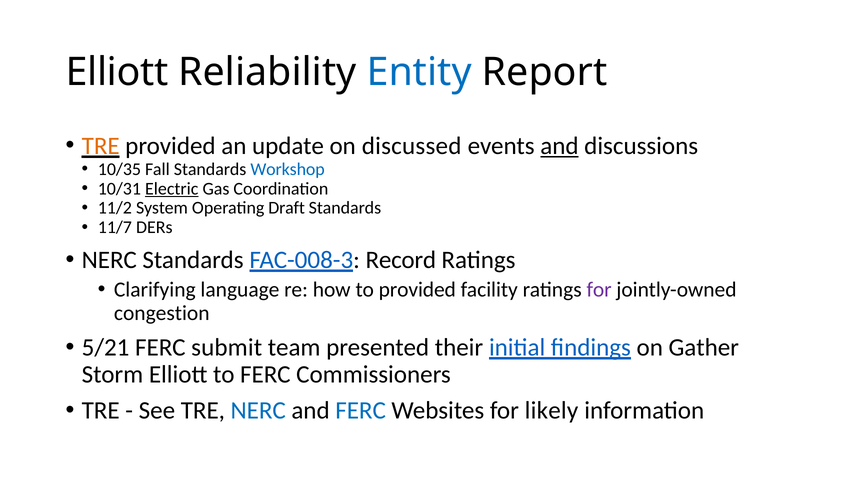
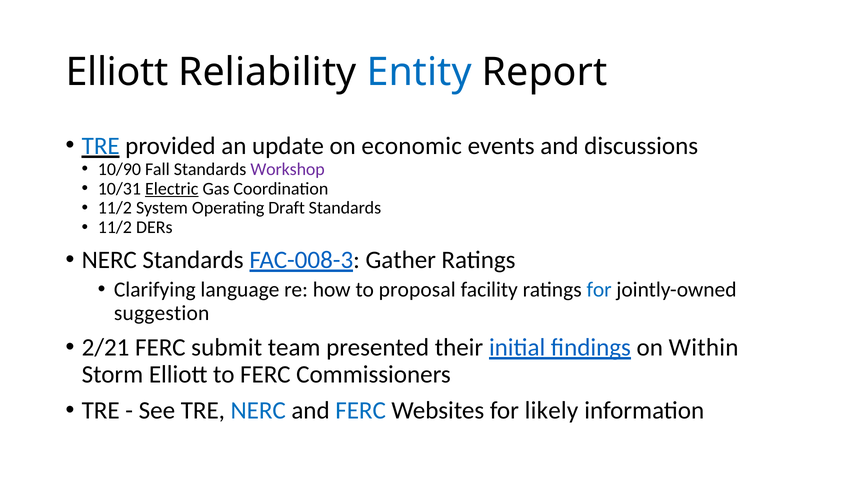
TRE colour: orange -> blue (101, 146)
discussed: discussed -> economic (412, 146)
and underline: present -> none (559, 146)
10/35: 10/35 -> 10/90 (119, 169)
Workshop colour: blue -> purple (288, 169)
11/7: 11/7 -> 11/2 (115, 227)
Record: Record -> Gather (401, 260)
to provided: provided -> proposal (417, 290)
for colour: purple -> blue (599, 290)
congestion: congestion -> suggestion (162, 313)
5/21: 5/21 -> 2/21 (106, 347)
Gather: Gather -> Within (704, 347)
